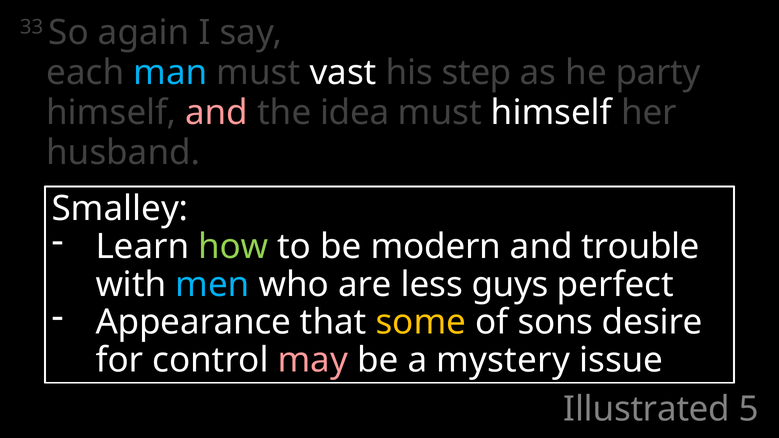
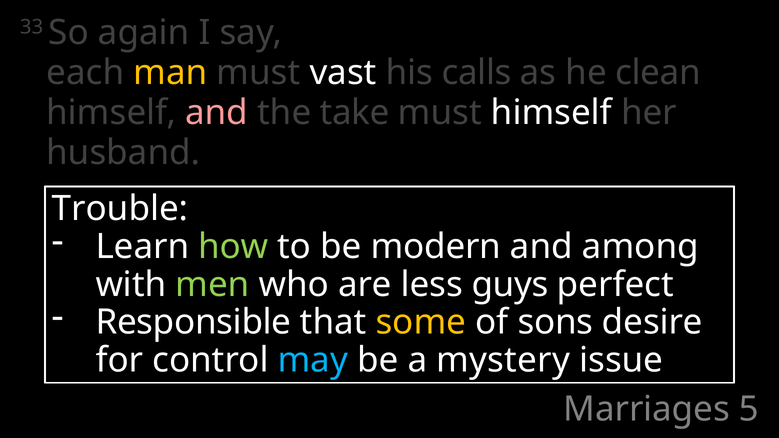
man colour: light blue -> yellow (170, 73)
step: step -> calls (477, 73)
party: party -> clean (658, 73)
idea: idea -> take (355, 113)
Smalley: Smalley -> Trouble (120, 209)
trouble: trouble -> among (640, 247)
men colour: light blue -> light green (213, 285)
Appearance: Appearance -> Responsible (193, 322)
may colour: pink -> light blue (313, 360)
Illustrated: Illustrated -> Marriages (647, 409)
